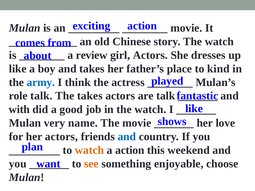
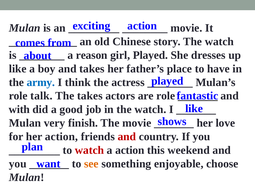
review: review -> reason (92, 55)
girl Actors: Actors -> Played (150, 55)
kind: kind -> have (218, 69)
are talk: talk -> role (166, 96)
name: name -> finish (83, 123)
her actors: actors -> action (61, 137)
and colour: blue -> red (127, 137)
watch colour: orange -> red (89, 150)
